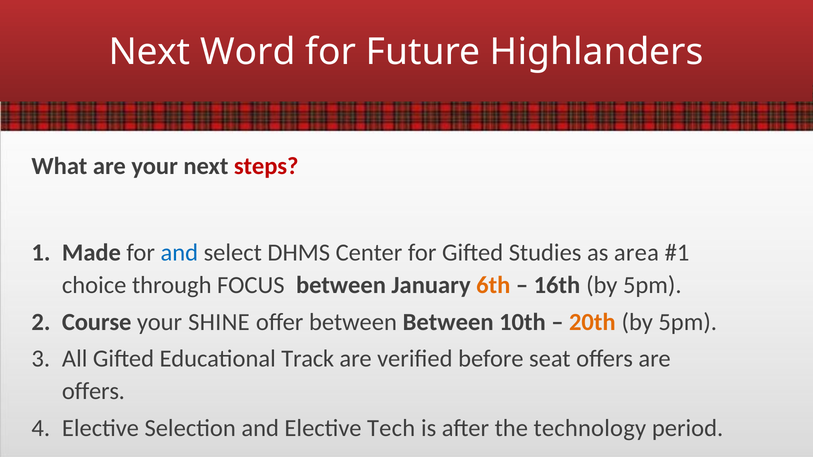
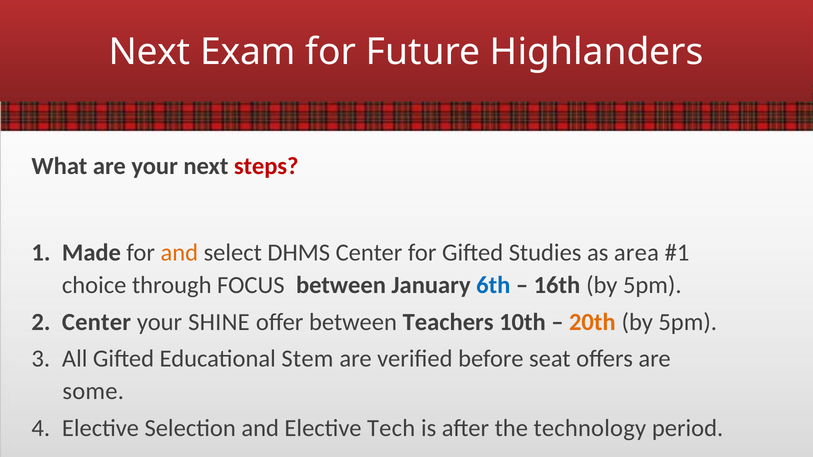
Word: Word -> Exam (248, 52)
and colour: blue -> orange (179, 253)
6th colour: orange -> blue (493, 285)
Course: Course -> Center (97, 322)
between Between: Between -> Teachers (448, 322)
Track: Track -> Stem (307, 359)
offers: offers -> some (93, 391)
